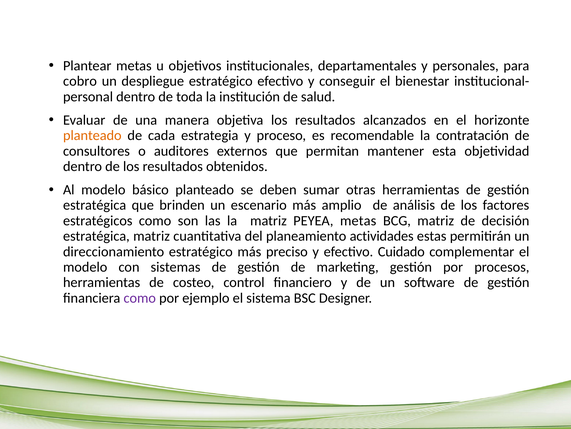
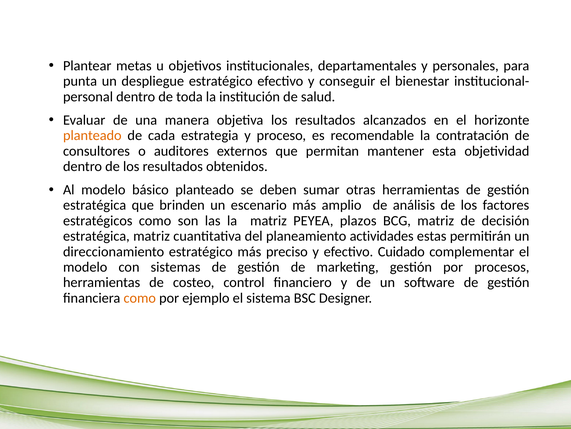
cobro: cobro -> punta (80, 81)
PEYEA metas: metas -> plazos (358, 220)
como colour: purple -> orange (140, 297)
